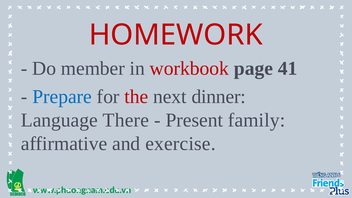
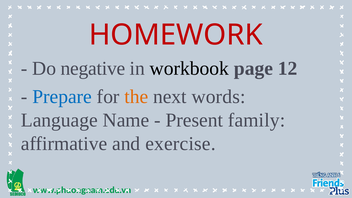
member: member -> negative (93, 68)
workbook colour: red -> black (189, 68)
41: 41 -> 12 (288, 68)
the colour: red -> orange (136, 97)
dinner: dinner -> words (219, 97)
There: There -> Name (126, 120)
